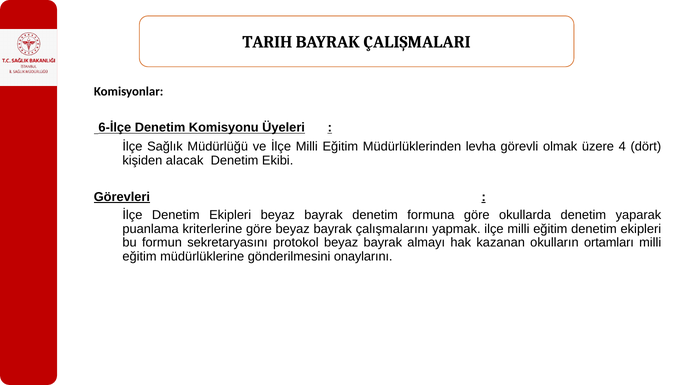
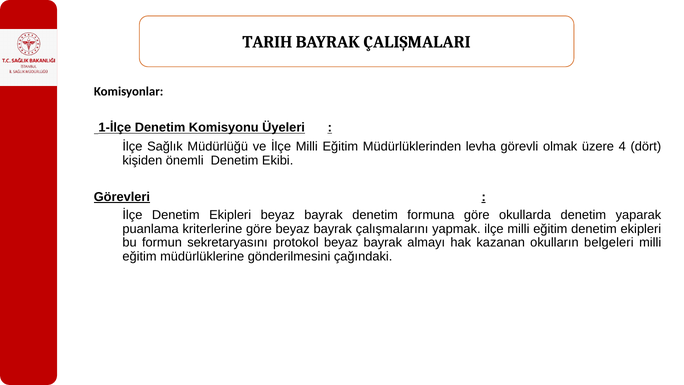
6-İlçe: 6-İlçe -> 1-İlçe (115, 128)
alacak: alacak -> önemli (185, 160)
ortamları: ortamları -> belgeleri (609, 243)
onaylarını: onaylarını -> çağındaki (363, 256)
